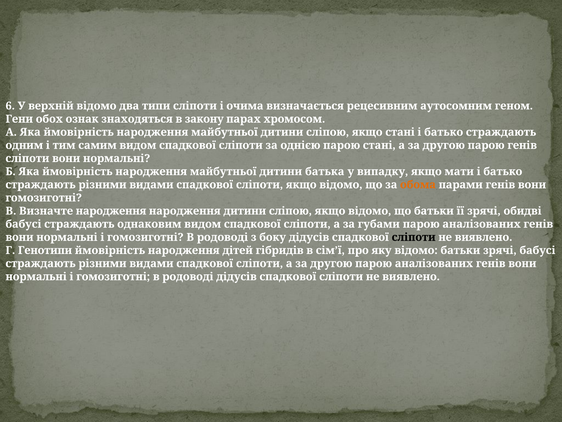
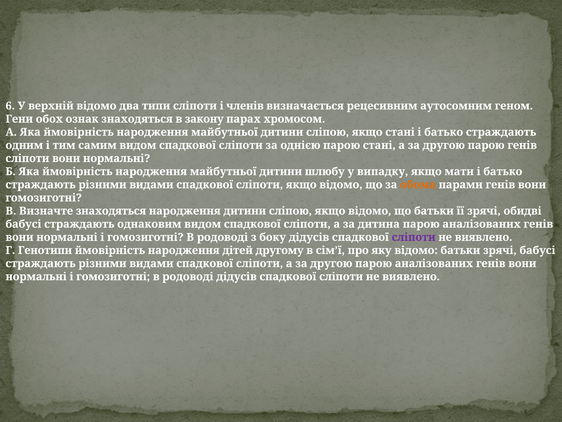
очима: очима -> членів (245, 106)
батька: батька -> шлюбу (325, 171)
Визначте народження: народження -> знаходяться (111, 211)
губами: губами -> дитина (379, 224)
сліпоти colour: black -> purple (414, 237)
гібридів: гібридів -> другому (280, 250)
